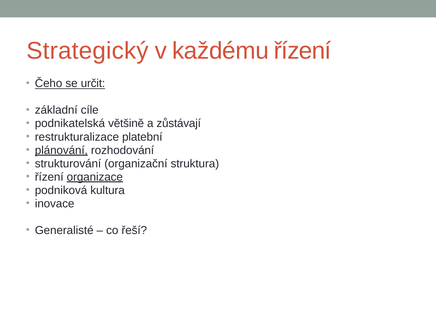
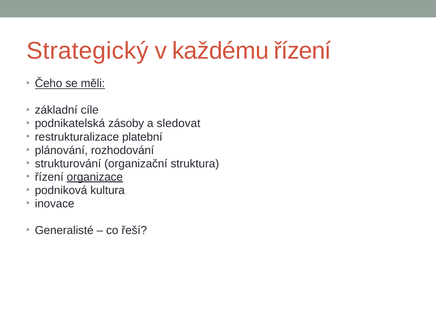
určit: určit -> měli (93, 84)
většině: většině -> zásoby (126, 124)
zůstávají: zůstávají -> sledovat (179, 124)
plánování underline: present -> none (61, 150)
